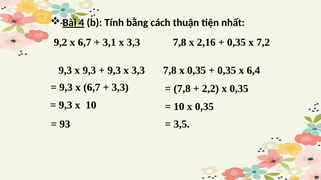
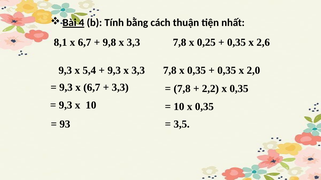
9,2: 9,2 -> 8,1 (60, 42)
3,1: 3,1 -> 9,8 (109, 42)
2,16: 2,16 -> 0,25 (206, 42)
7,2: 7,2 -> 2,6 (263, 42)
x 9,3: 9,3 -> 5,4 (89, 71)
6,4: 6,4 -> 2,0 (253, 71)
